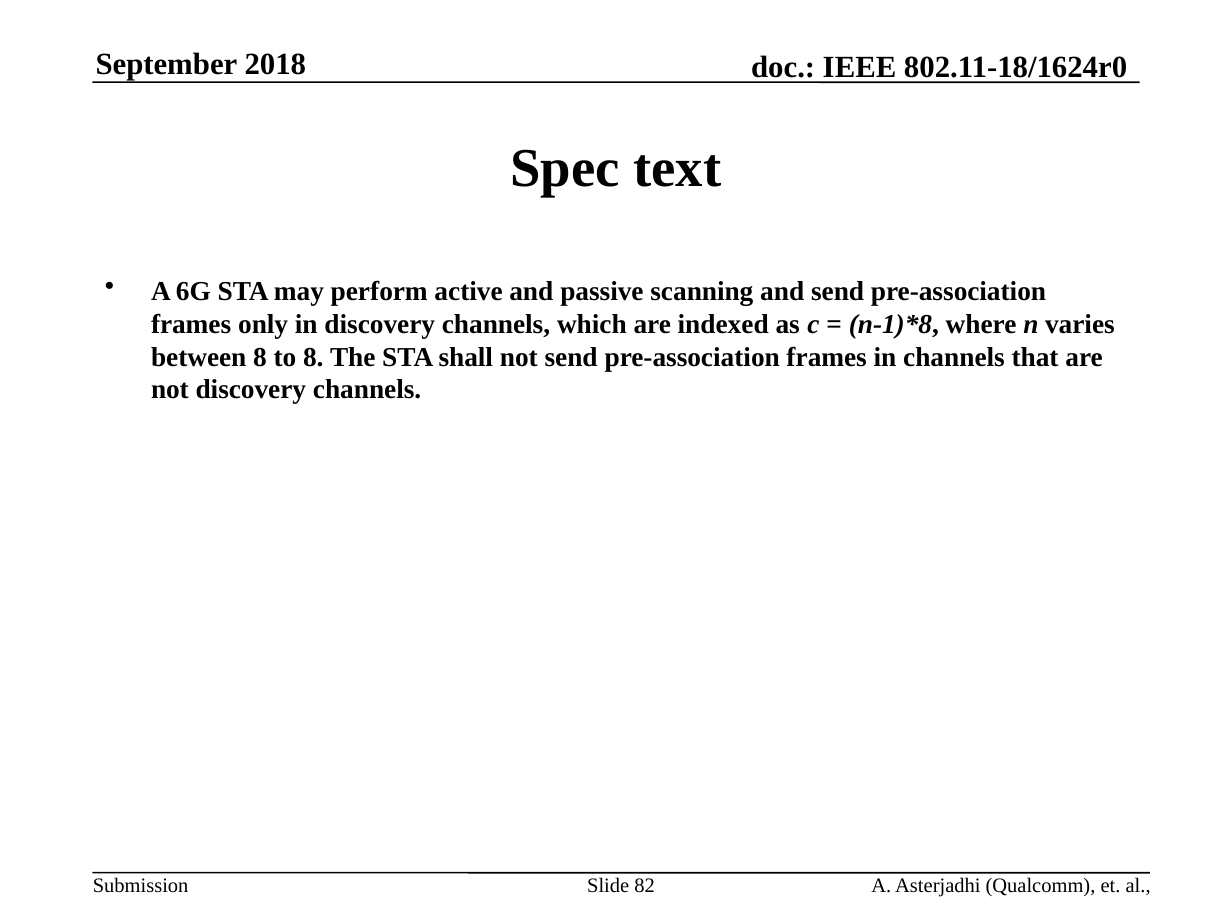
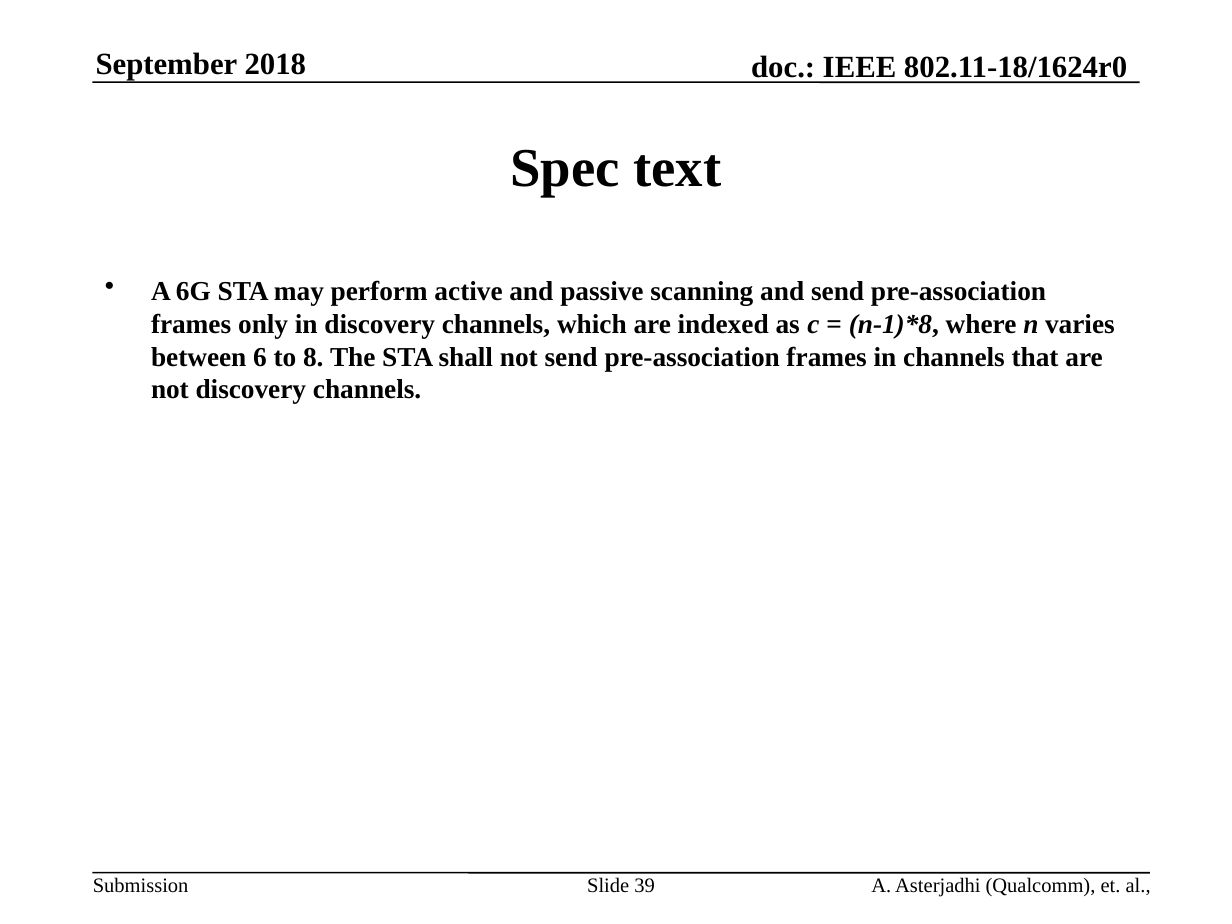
between 8: 8 -> 6 (260, 357)
82: 82 -> 39 (645, 886)
